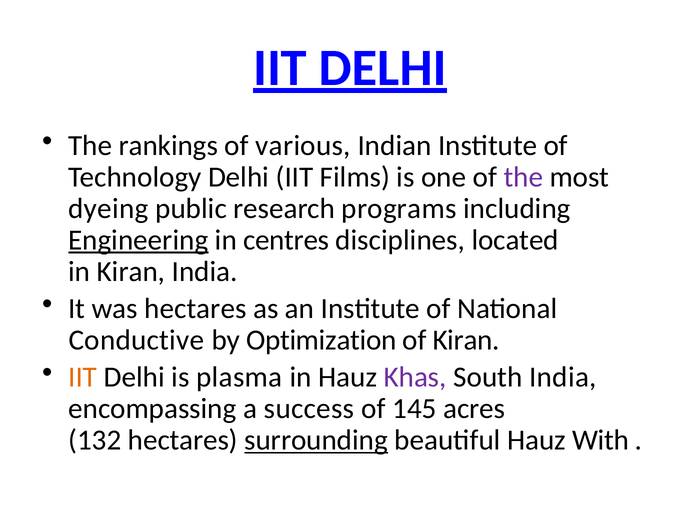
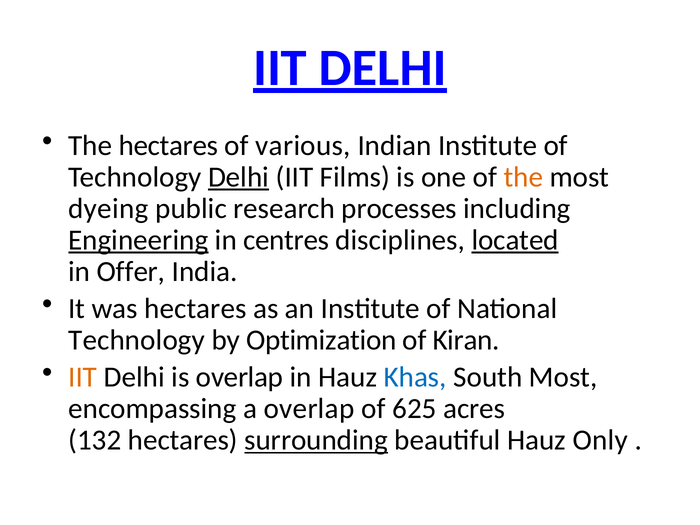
The rankings: rankings -> hectares (168, 146)
Delhi underline: none -> present (239, 177)
the colour: purple -> orange (523, 177)
programs: programs -> processes (399, 209)
located underline: none -> present (515, 240)
in Kiran: Kiran -> Offer (131, 272)
Conductive: Conductive -> Technology (137, 340)
is plasma: plasma -> overlap (240, 377)
Khas colour: purple -> blue (415, 377)
South India: India -> Most (563, 377)
a success: success -> overlap (309, 409)
145: 145 -> 625 (414, 409)
With: With -> Only (600, 440)
